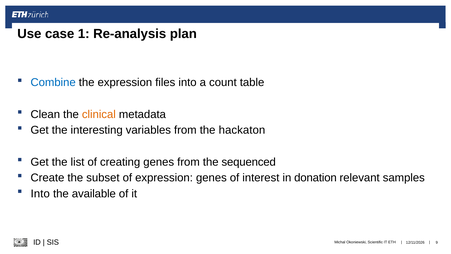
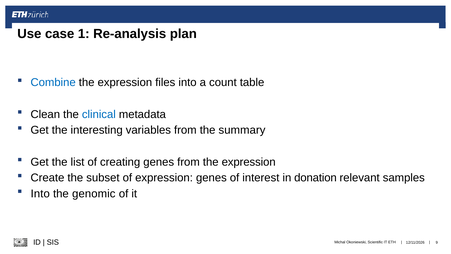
clinical colour: orange -> blue (99, 114)
hackaton: hackaton -> summary (242, 130)
from the sequenced: sequenced -> expression (249, 162)
available: available -> genomic (94, 194)
